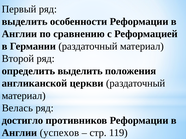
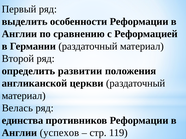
определить выделить: выделить -> развитии (80, 71)
достигло: достигло -> единства (23, 121)
